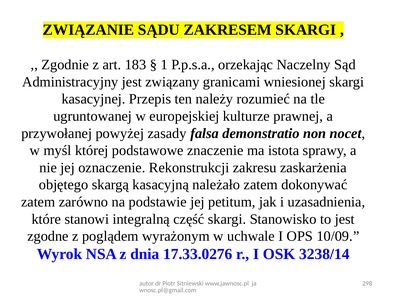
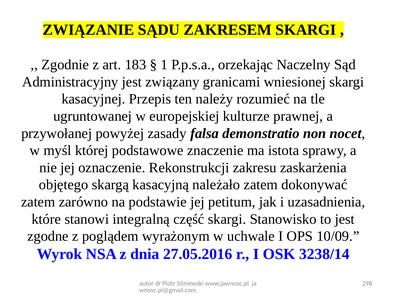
17.33.0276: 17.33.0276 -> 27.05.2016 (198, 254)
